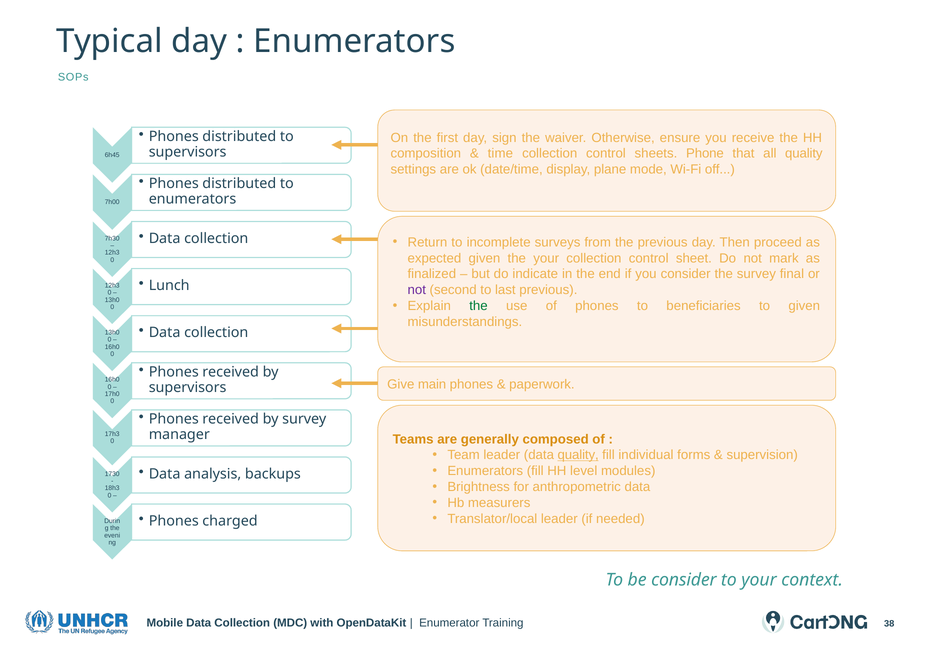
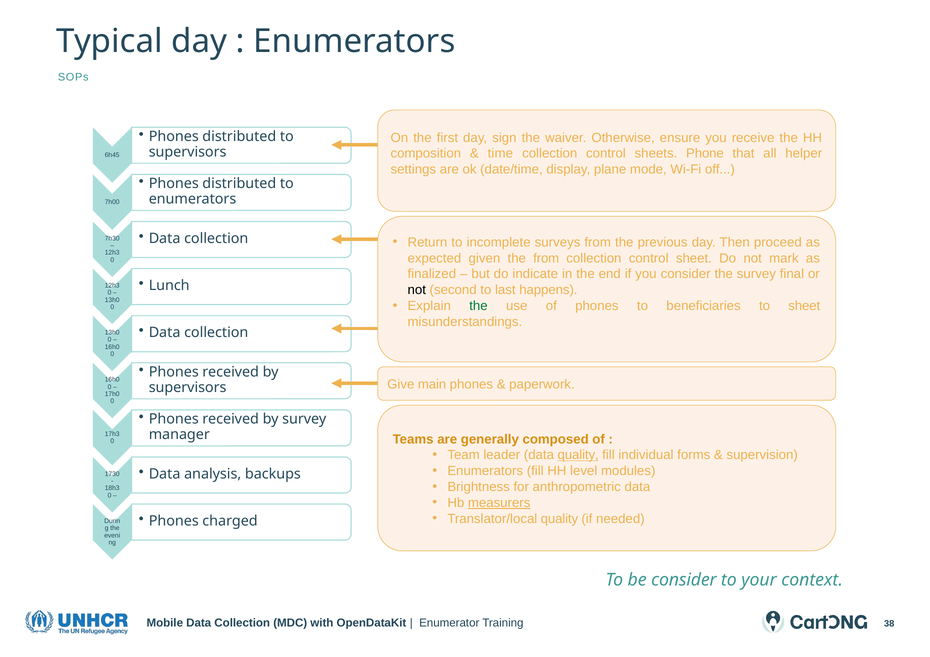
all quality: quality -> helper (804, 154)
the your: your -> from (546, 258)
not colour: purple -> black (417, 290)
last previous: previous -> happens (548, 290)
to given: given -> sheet (804, 306)
measurers underline: none -> present (499, 503)
Translator/local leader: leader -> quality (559, 519)
